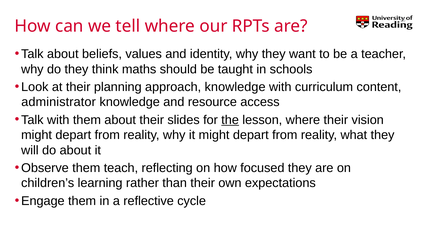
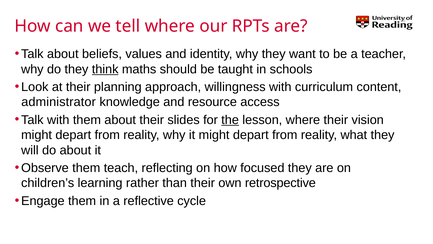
think underline: none -> present (105, 69)
approach knowledge: knowledge -> willingness (235, 87)
expectations: expectations -> retrospective (280, 183)
